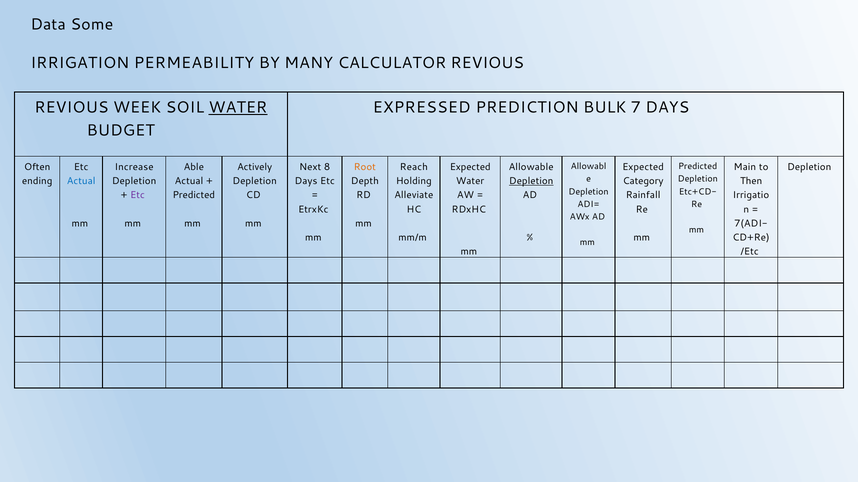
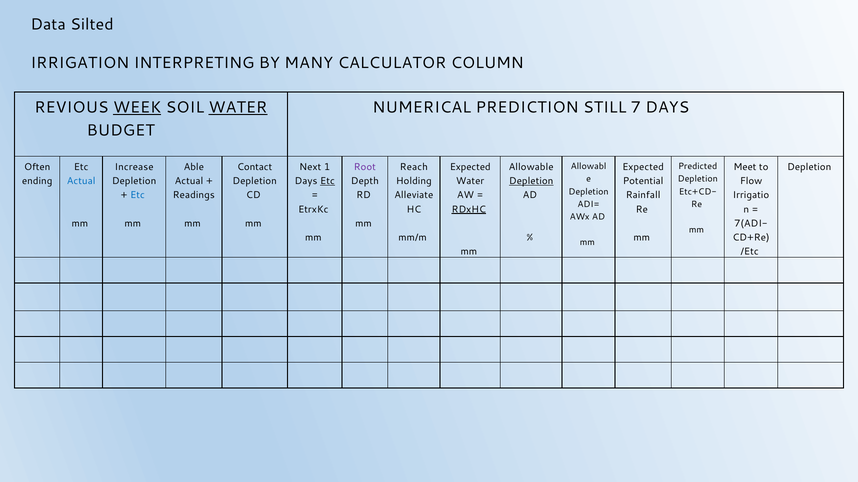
Some: Some -> Silted (92, 25)
PERMEABILITY: PERMEABILITY -> INTERPRETING (194, 63)
CALCULATOR REVIOUS: REVIOUS -> COLUMN (487, 63)
WEEK underline: none -> present (137, 108)
EXPRESSED: EXPRESSED -> NUMERICAL (422, 108)
BULK: BULK -> STILL (605, 108)
Actively: Actively -> Contact (255, 167)
8: 8 -> 1 (327, 167)
Root colour: orange -> purple (365, 167)
Main: Main -> Meet (745, 167)
Etc underline: none -> present (327, 181)
Category: Category -> Potential (643, 181)
Then: Then -> Flow (751, 181)
Etc colour: purple -> blue (137, 196)
Predicted: Predicted -> Readings (194, 196)
RDxHC underline: none -> present (469, 210)
